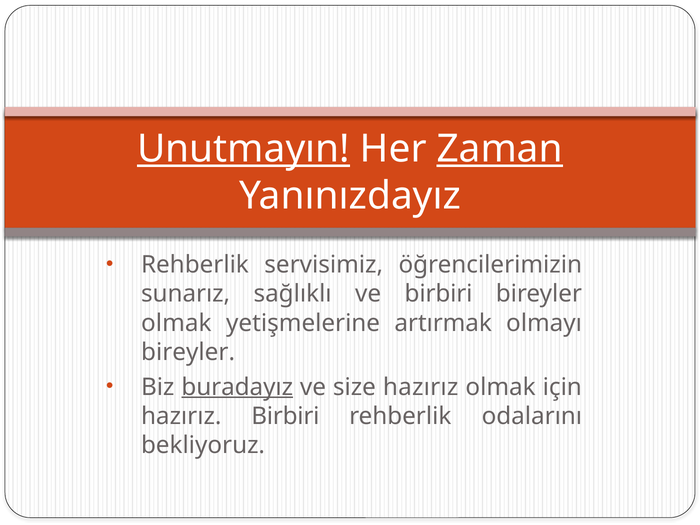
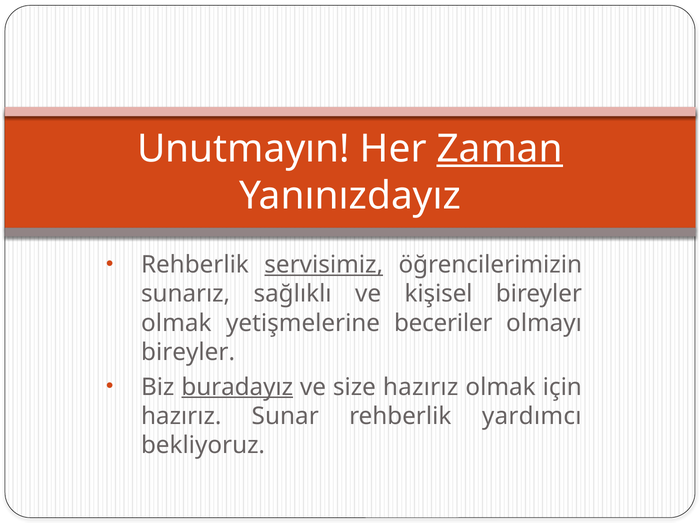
Unutmayın underline: present -> none (243, 149)
servisimiz underline: none -> present (324, 265)
ve birbiri: birbiri -> kişisel (439, 294)
artırmak: artırmak -> beceriler (443, 323)
hazırız Birbiri: Birbiri -> Sunar (285, 416)
odalarını: odalarını -> yardımcı (532, 416)
